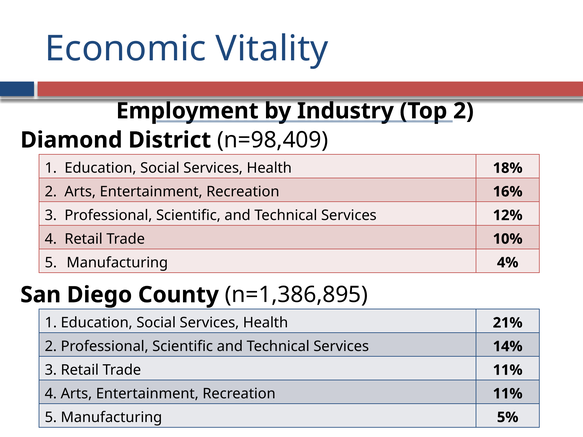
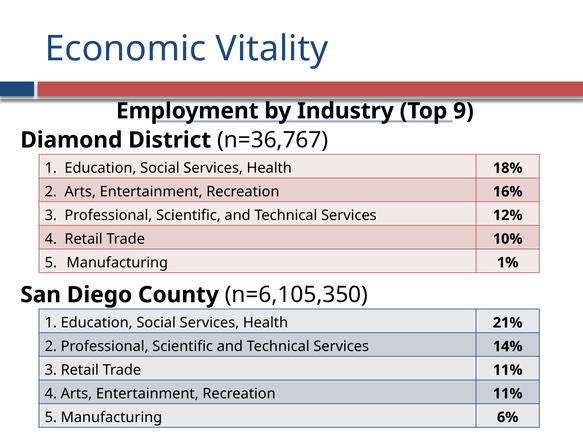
Top 2: 2 -> 9 (463, 111)
n=98,409: n=98,409 -> n=36,767 (273, 140)
4%: 4% -> 1% (508, 263)
n=1,386,895: n=1,386,895 -> n=6,105,350 (296, 295)
5%: 5% -> 6% (508, 418)
